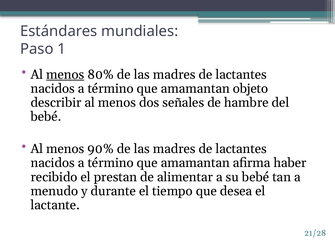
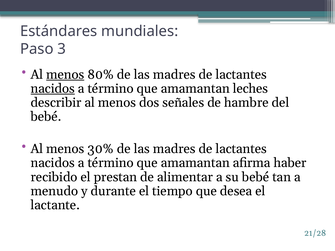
1: 1 -> 3 (62, 49)
nacidos underline: none -> present (53, 89)
objeto: objeto -> leches (250, 89)
90%: 90% -> 30% (101, 149)
